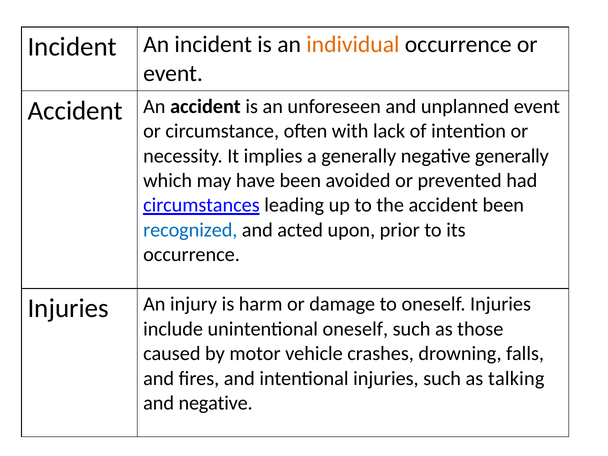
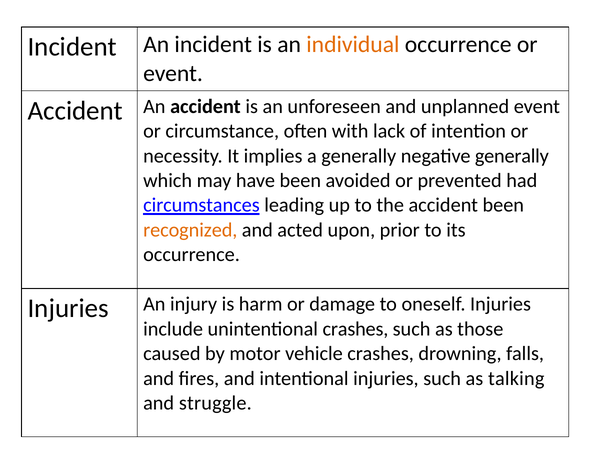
recognized colour: blue -> orange (190, 230)
unintentional oneself: oneself -> crashes (355, 329)
and negative: negative -> struggle (215, 403)
